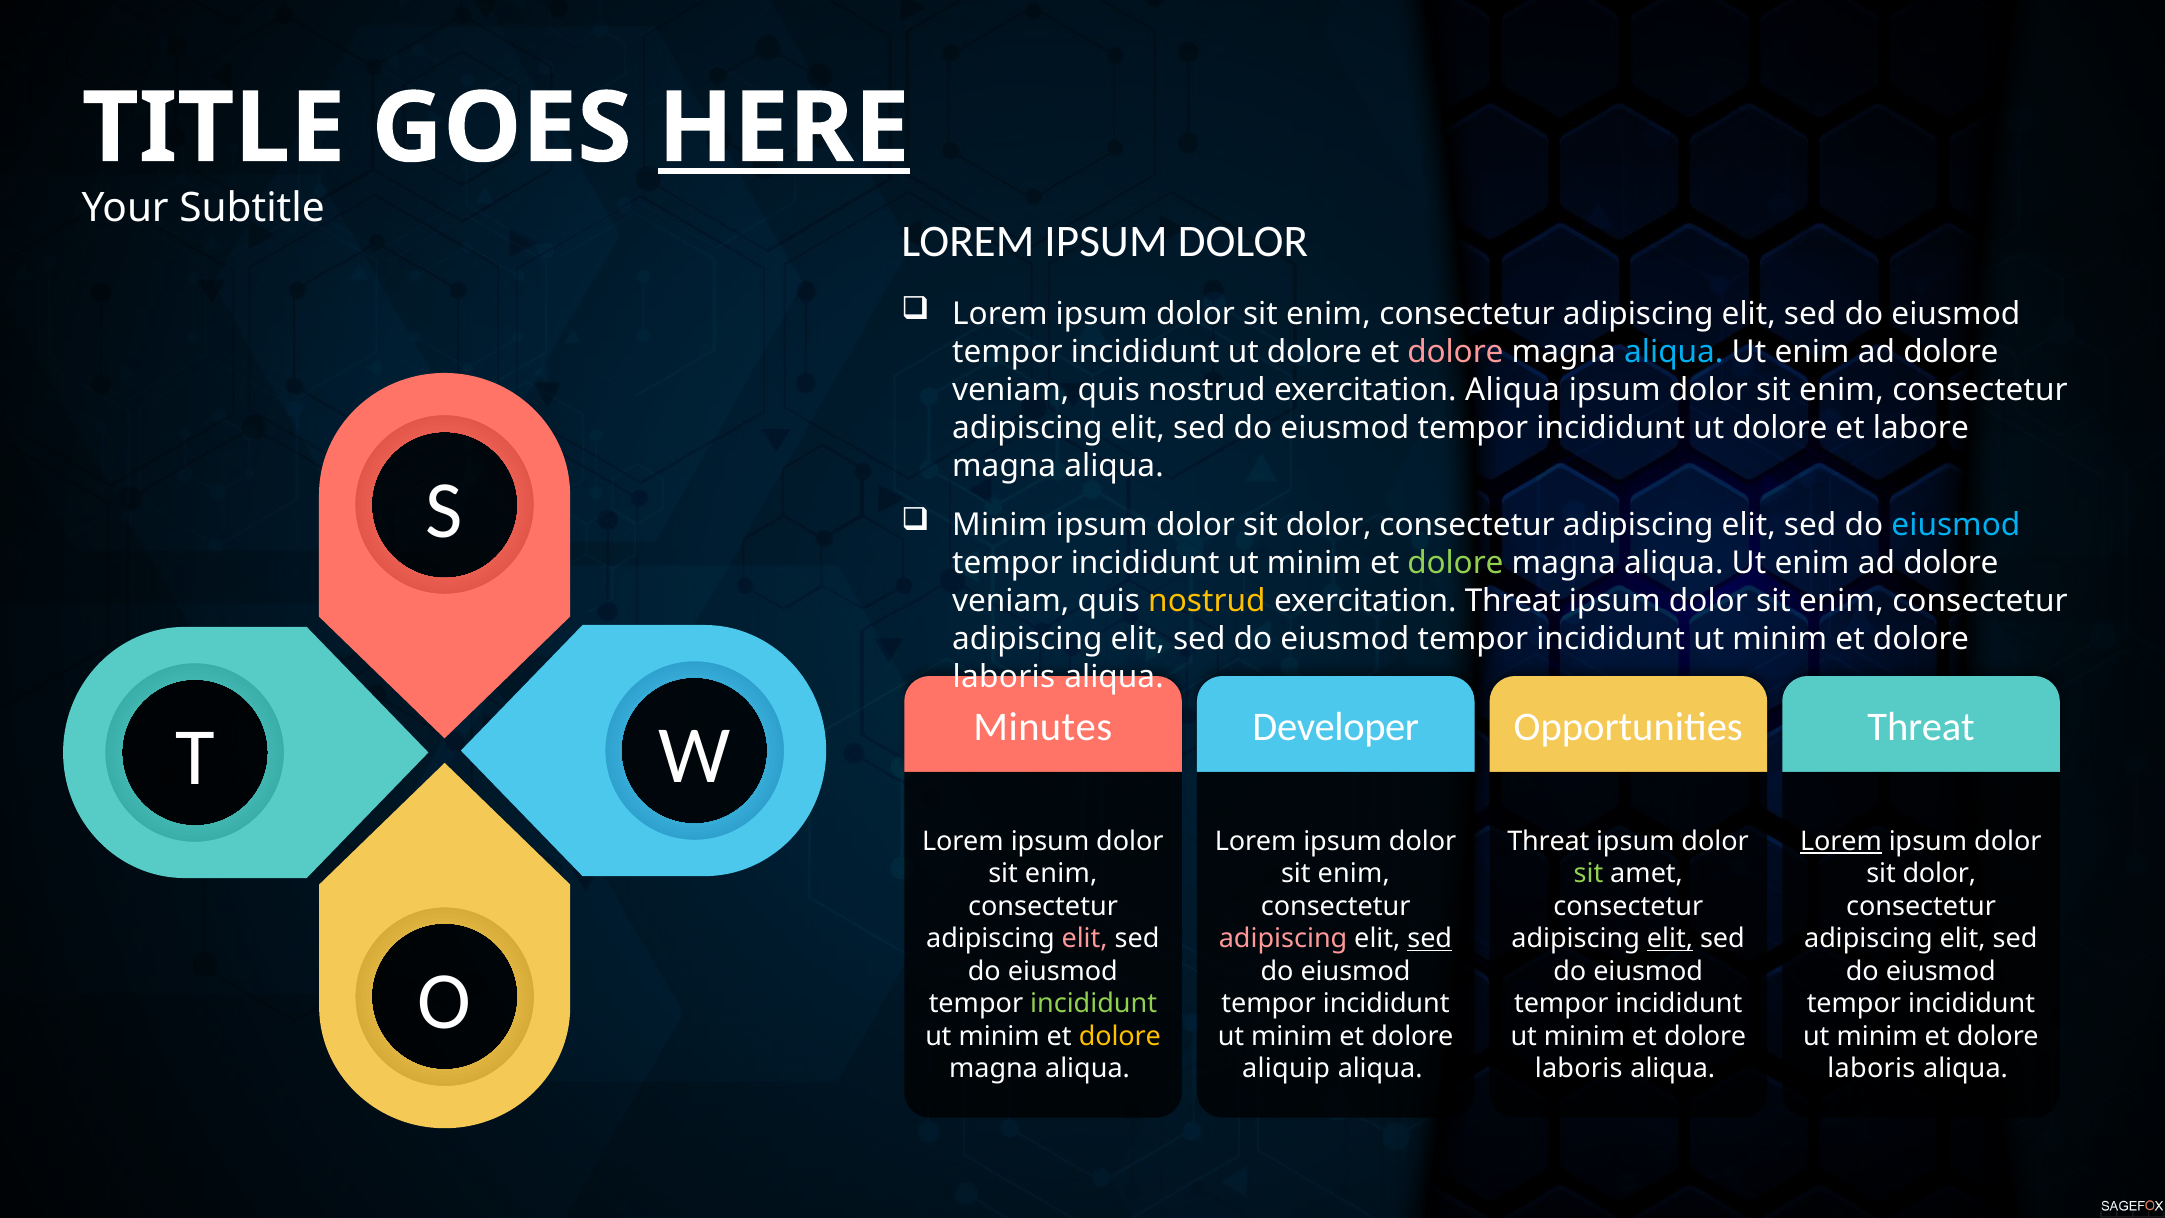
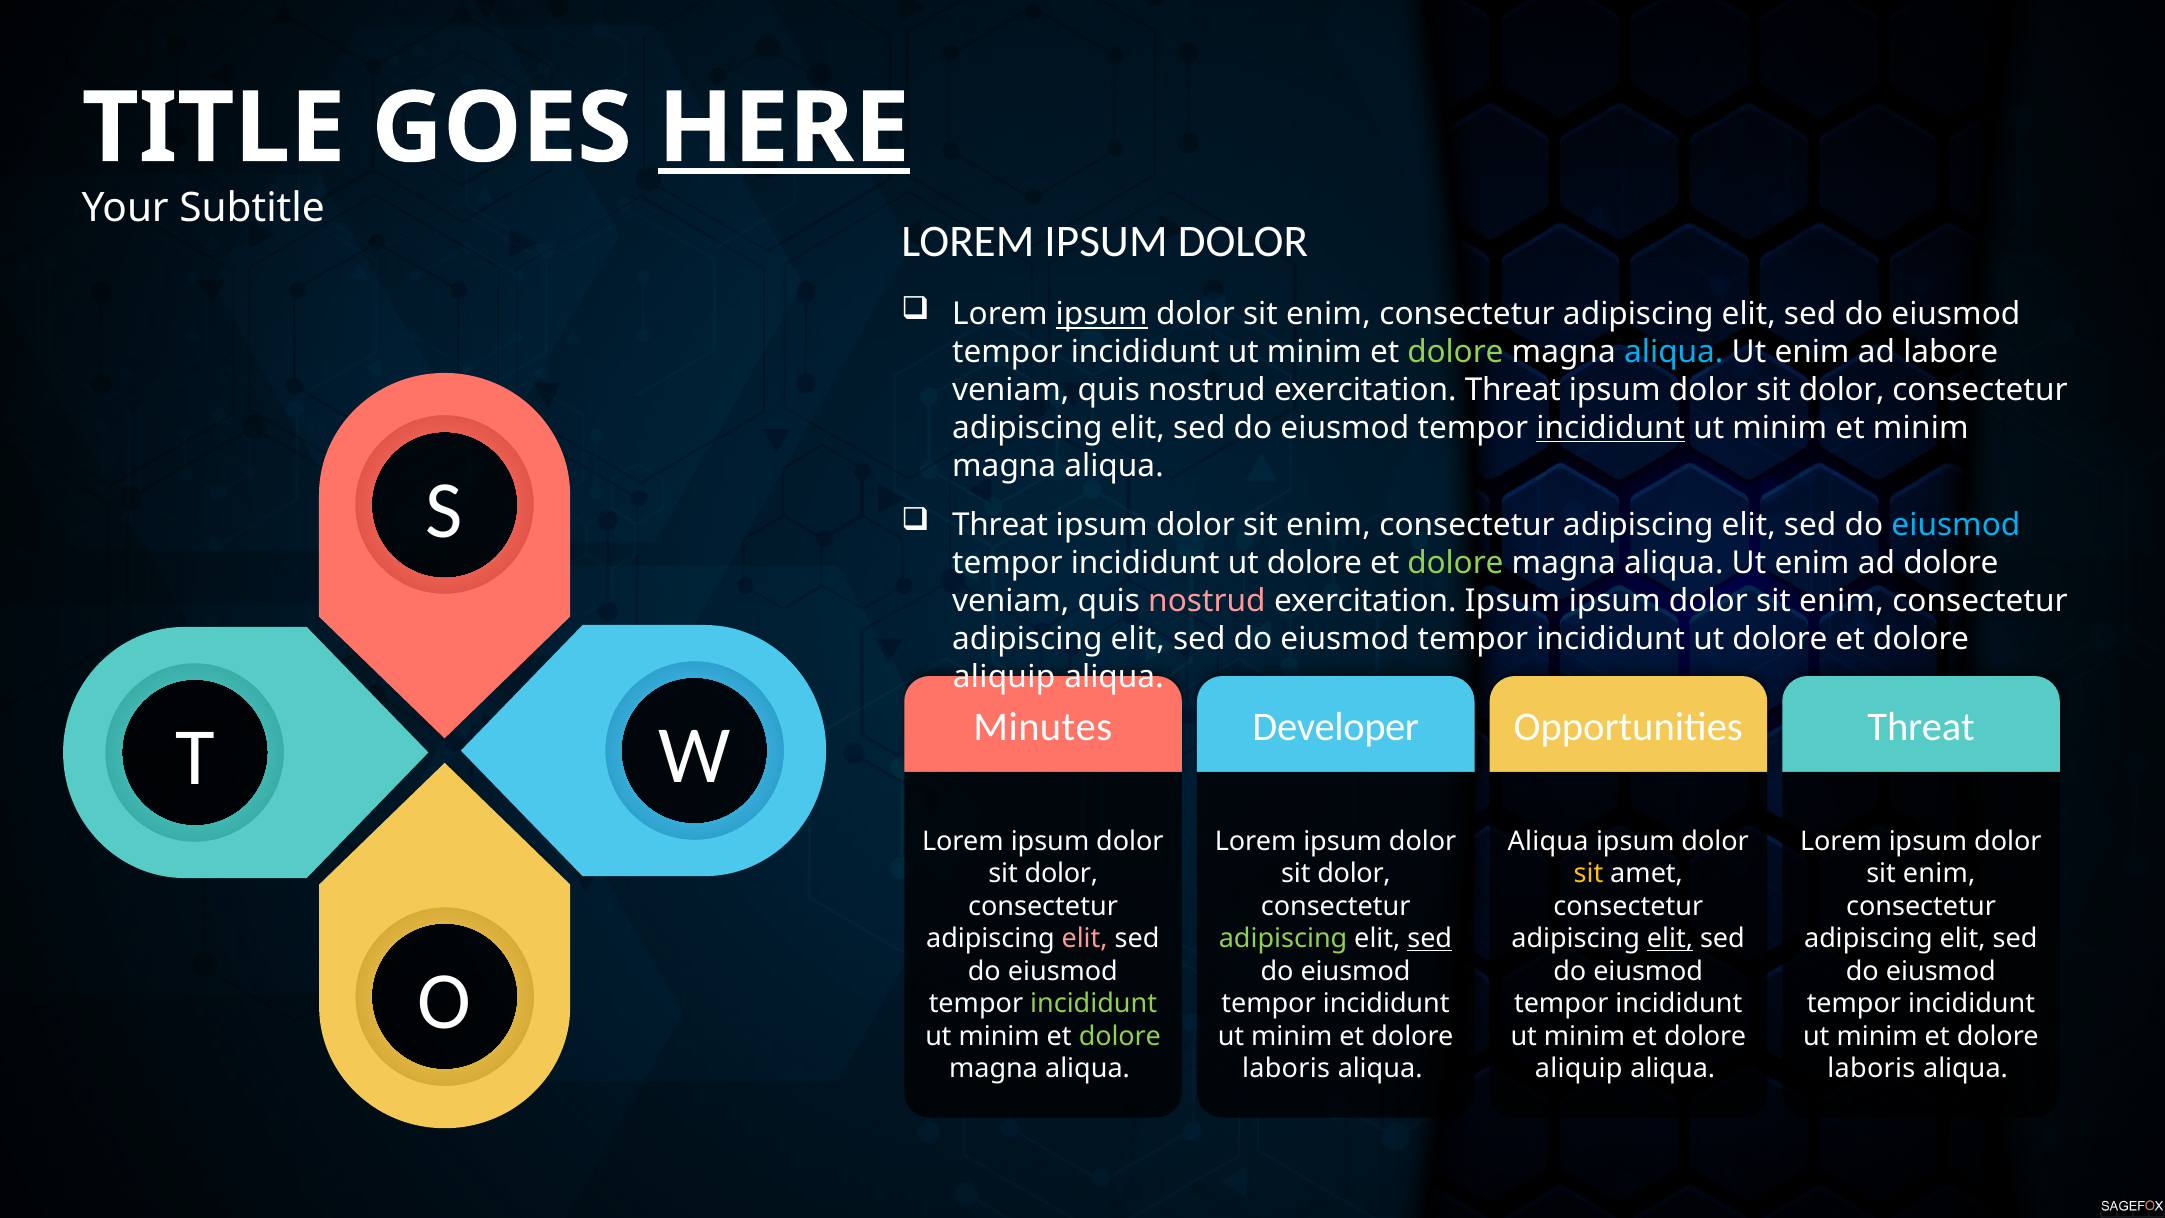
ipsum underline: none -> present (1102, 314)
dolore: dolore -> minim (1314, 352)
dolore colour: pink -> light green (1455, 352)
dolore: dolore -> labore (1951, 352)
exercitation Aliqua: Aliqua -> Threat (1513, 390)
enim: enim -> dolor (1842, 390)
incididunt underline: none -> present (1611, 428)
dolore: dolore -> minim (1780, 428)
et labore: labore -> minim (1921, 428)
Minim: Minim -> Threat (1000, 525)
dolor: dolor -> enim (1328, 525)
minim: minim -> dolore (1314, 563)
nostrud colour: yellow -> pink (1207, 601)
exercitation Threat: Threat -> Ipsum (1513, 601)
minim: minim -> dolore (1780, 639)
laboris: laboris -> aliquip (1004, 677)
Threat: Threat -> Aliqua (1548, 841)
Lorem underline: present -> none (1841, 841)
enim: enim -> dolor (1061, 874)
enim: enim -> dolor (1354, 874)
sit colour: light green -> yellow (1589, 874)
dolor: dolor -> enim (1939, 874)
adipiscing colour: pink -> light green (1283, 939)
dolore colour: yellow -> light green (1120, 1036)
aliquip: aliquip -> laboris (1286, 1069)
laboris: laboris -> aliquip (1579, 1069)
